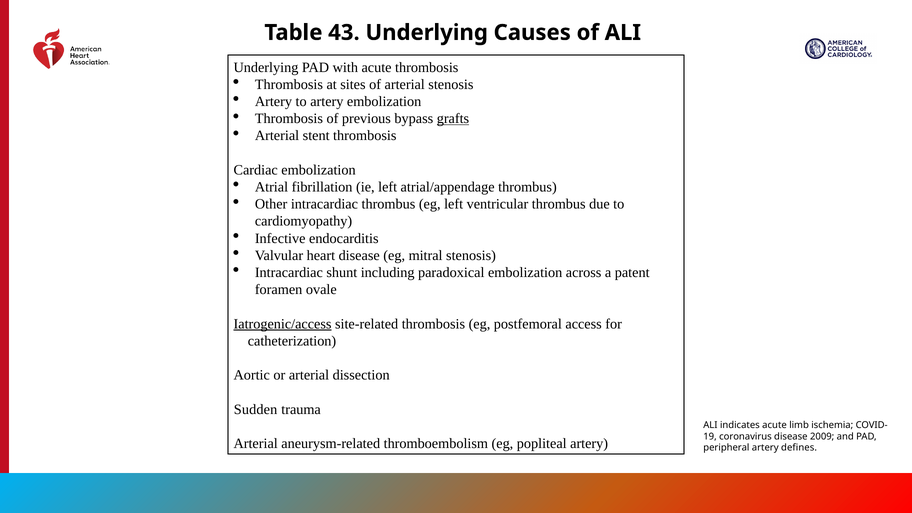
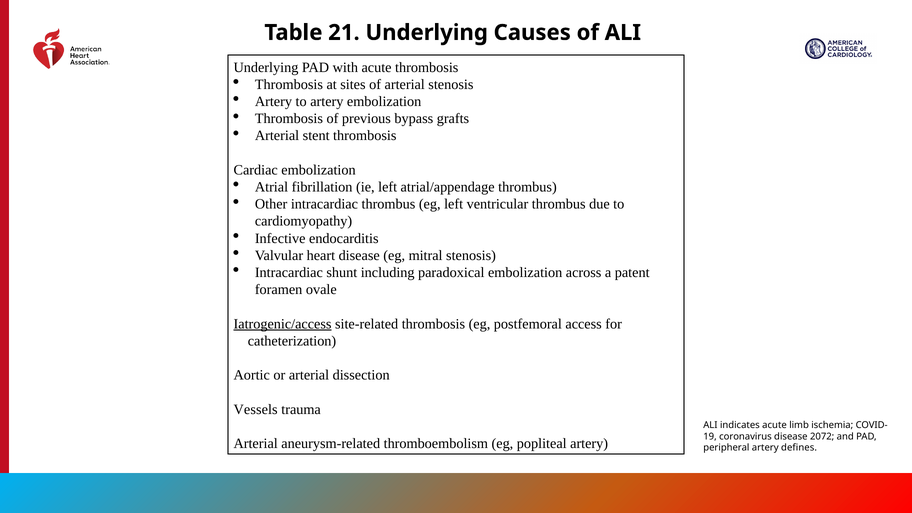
43: 43 -> 21 (344, 33)
grafts underline: present -> none (453, 119)
Sudden: Sudden -> Vessels (256, 409)
2009: 2009 -> 2072 (822, 436)
